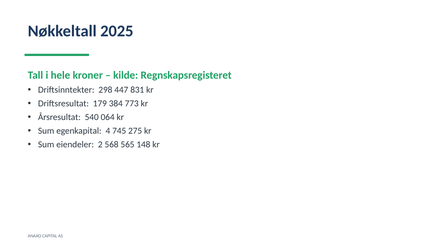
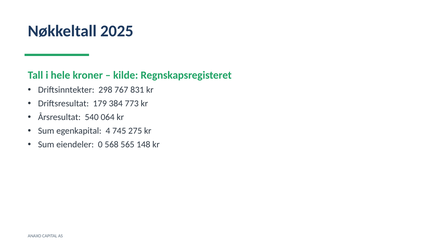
447: 447 -> 767 (121, 90)
2: 2 -> 0 (100, 145)
